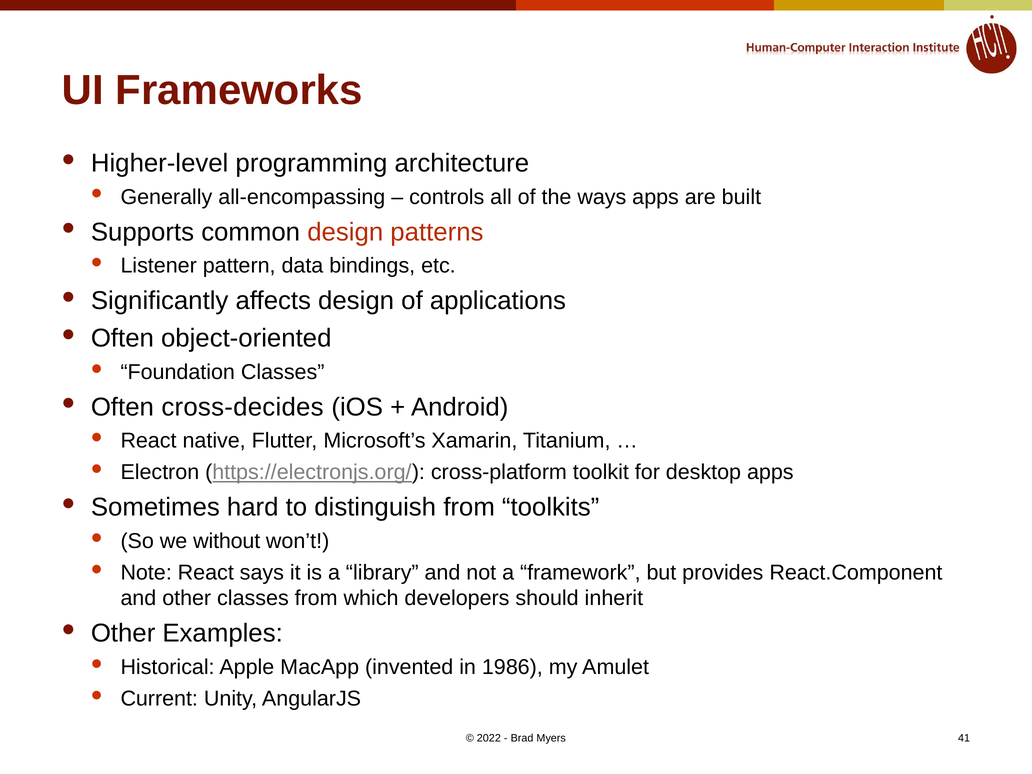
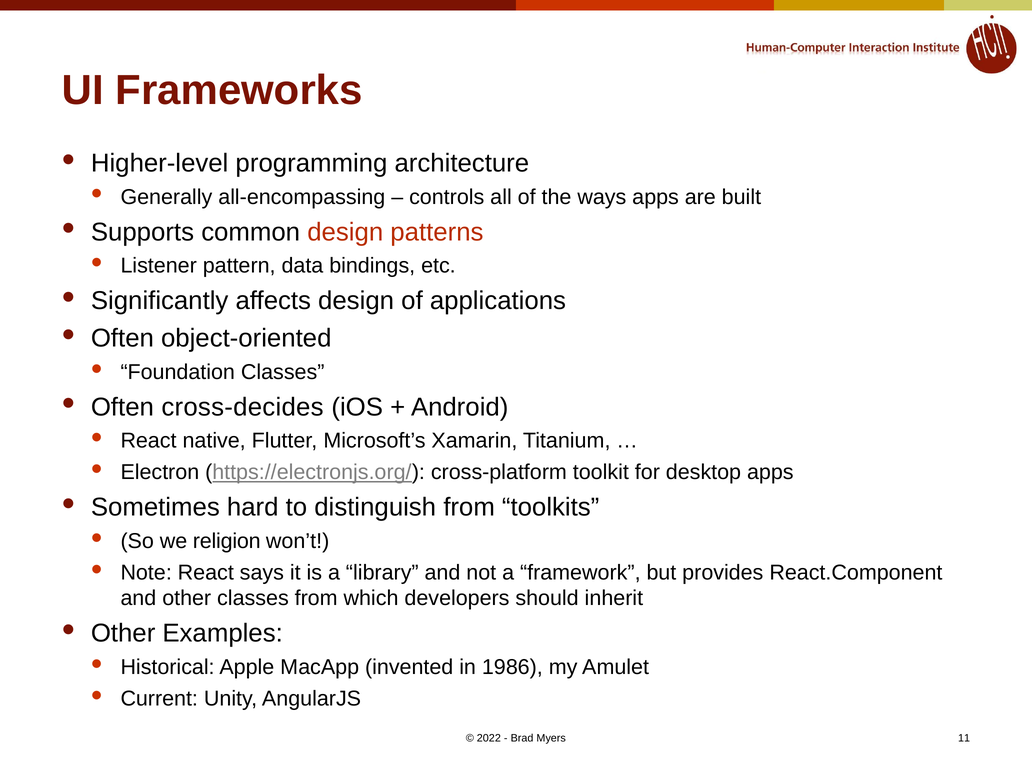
without: without -> religion (227, 541)
41: 41 -> 11 (964, 738)
